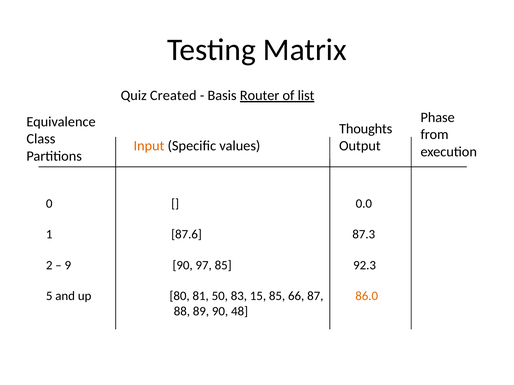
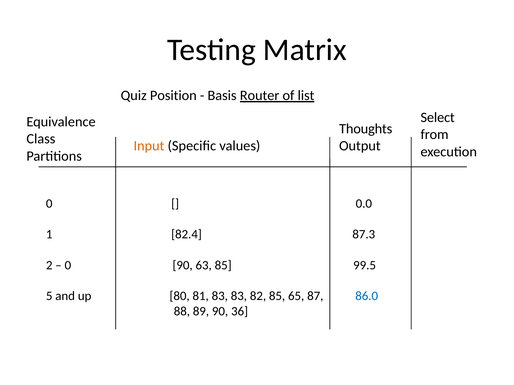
Created: Created -> Position (173, 96)
Phase: Phase -> Select (438, 118)
87.6: 87.6 -> 82.4 (187, 235)
9: 9 -> 0 (68, 266)
97: 97 -> 63 (204, 266)
92.3: 92.3 -> 99.5 (365, 266)
81 50: 50 -> 83 (220, 296)
15: 15 -> 82 (258, 296)
66: 66 -> 65 (296, 296)
86.0 colour: orange -> blue (367, 296)
48: 48 -> 36 (240, 312)
